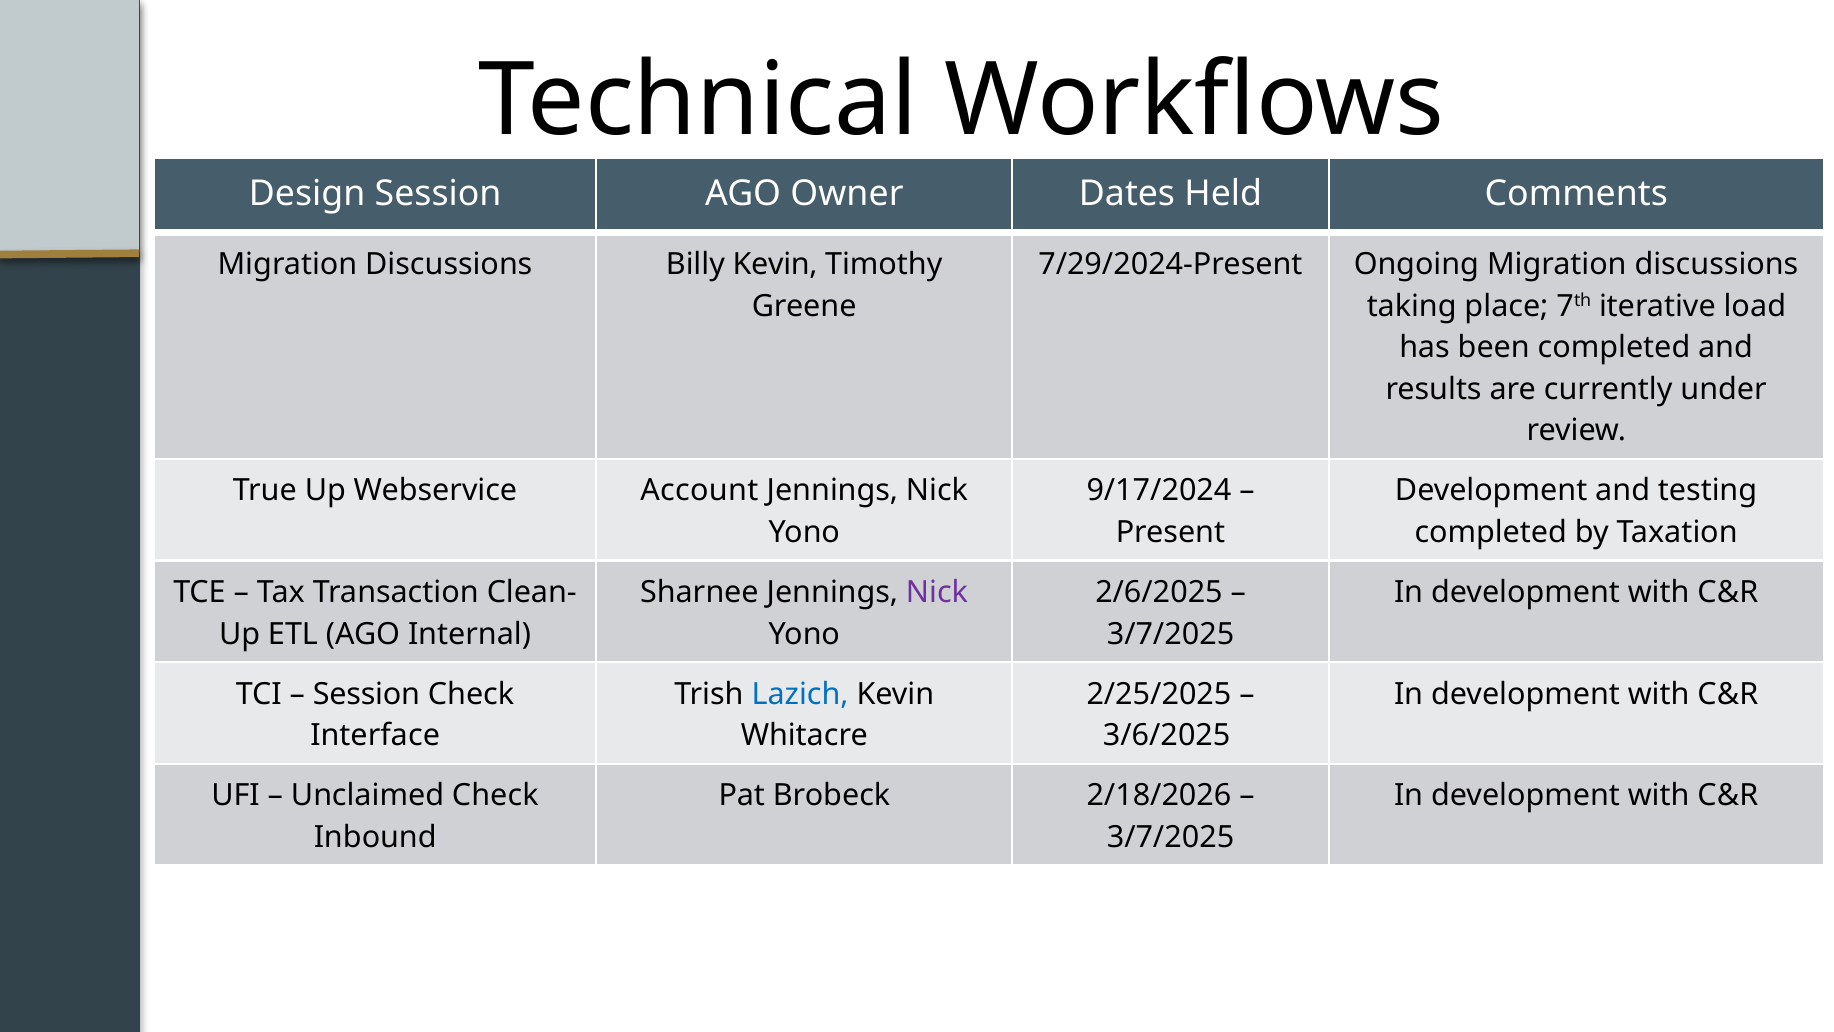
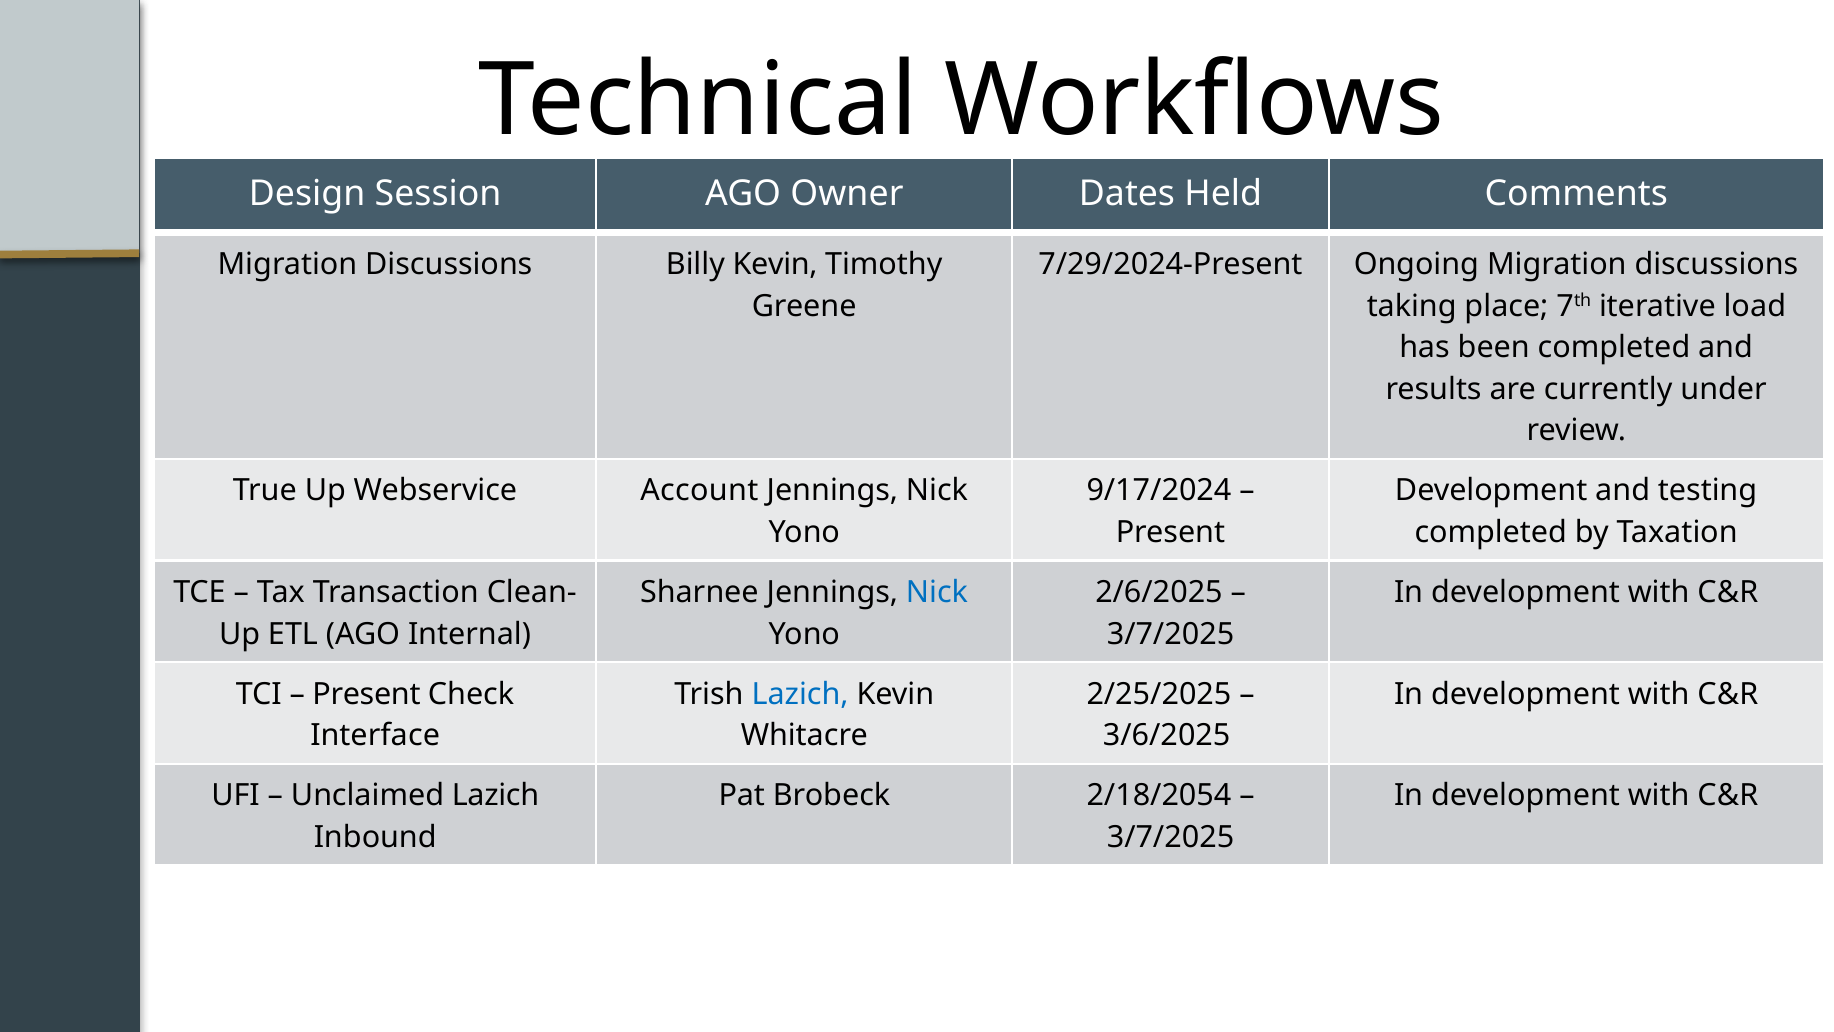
Nick colour: purple -> blue (937, 592)
Session: Session -> Present (366, 694)
Unclaimed Check: Check -> Lazich (495, 795)
2/18/2026: 2/18/2026 -> 2/18/2054 (1159, 795)
